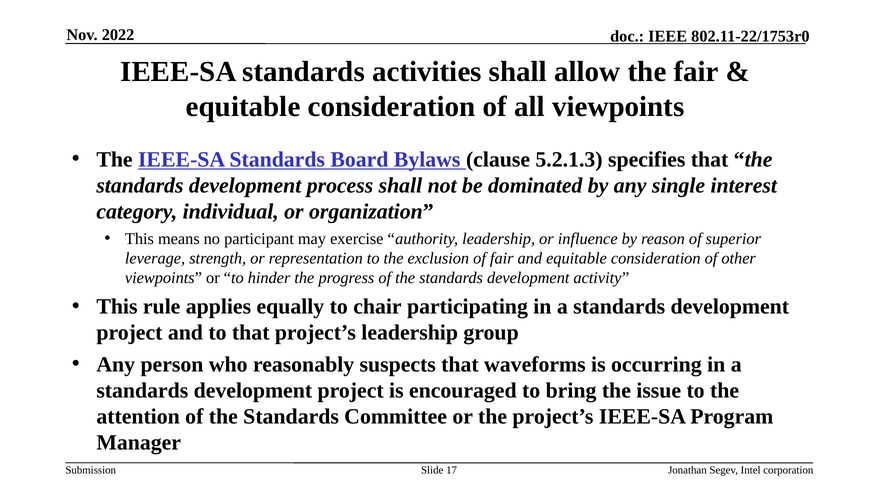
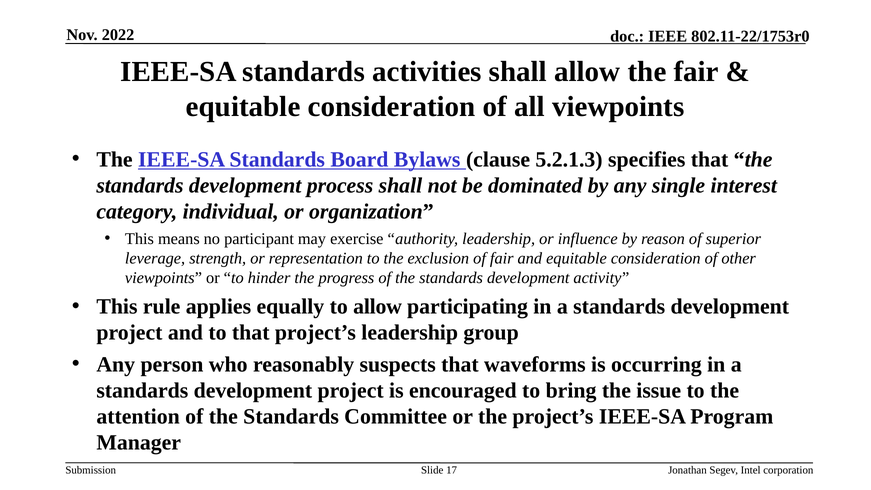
to chair: chair -> allow (378, 307)
